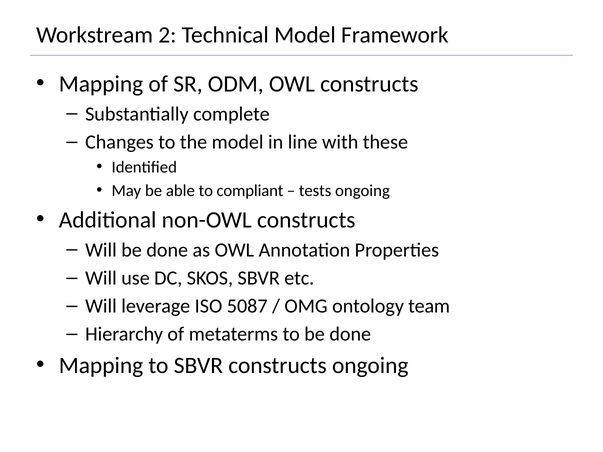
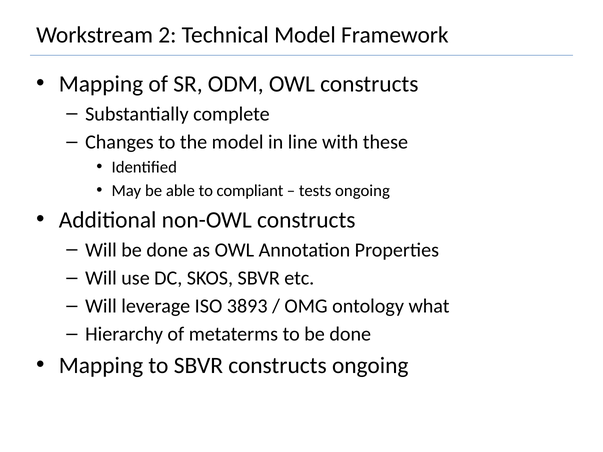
5087: 5087 -> 3893 (247, 306)
team: team -> what (429, 306)
